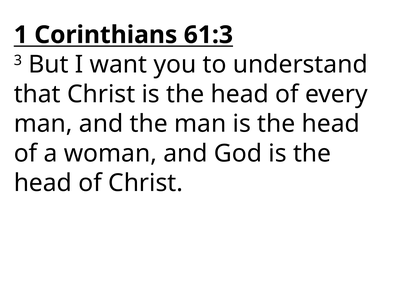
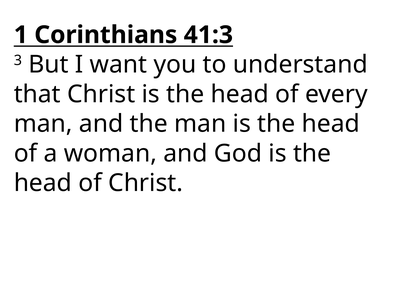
61:3: 61:3 -> 41:3 (208, 35)
